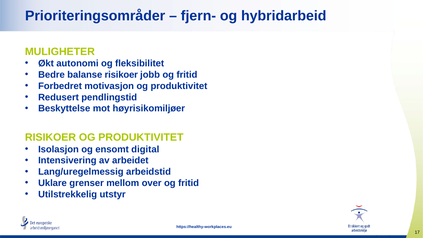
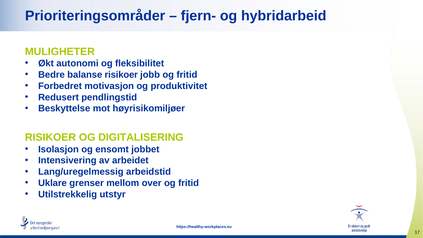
RISIKOER OG PRODUKTIVITET: PRODUKTIVITET -> DIGITALISERING (141, 137)
digital: digital -> jobbet (145, 149)
